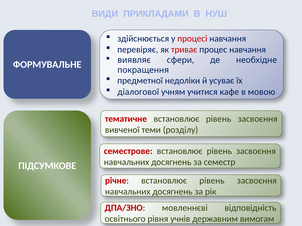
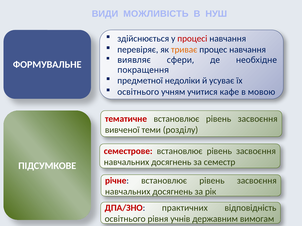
ПРИКЛАДАМИ: ПРИКЛАДАМИ -> МОЖЛИВІСТЬ (156, 14)
триває colour: red -> orange (184, 50)
діалогової: діалогової -> освітнього (138, 92)
мовленнєві: мовленнєві -> практичних (185, 208)
